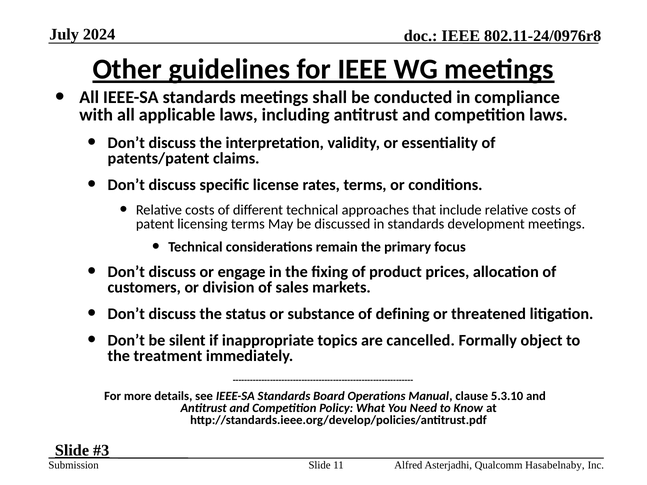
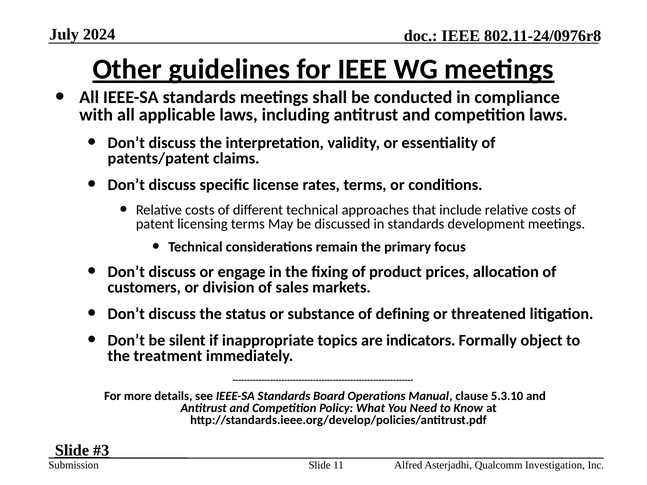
cancelled: cancelled -> indicators (421, 340)
Hasabelnaby: Hasabelnaby -> Investigation (555, 465)
